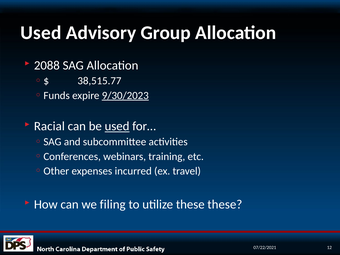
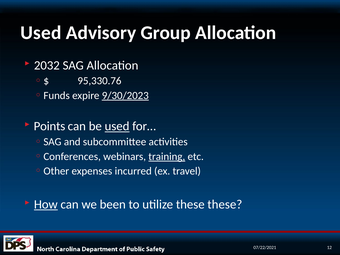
2088: 2088 -> 2032 (47, 65)
38,515.77: 38,515.77 -> 95,330.76 (99, 81)
Racial: Racial -> Points (49, 126)
training underline: none -> present (167, 156)
How underline: none -> present (46, 204)
filing: filing -> been (113, 204)
